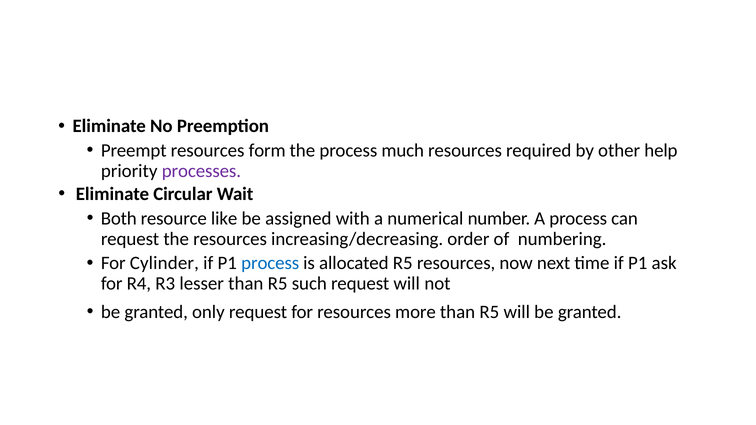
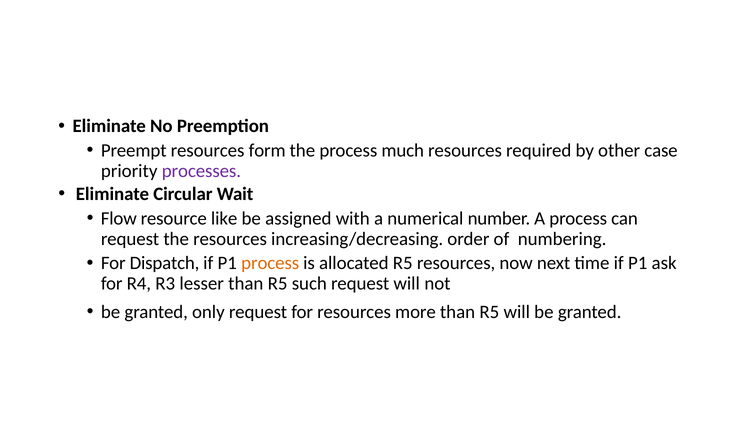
help: help -> case (661, 150)
Both: Both -> Flow (119, 219)
Cylinder: Cylinder -> Dispatch (165, 263)
process colour: blue -> orange (270, 263)
